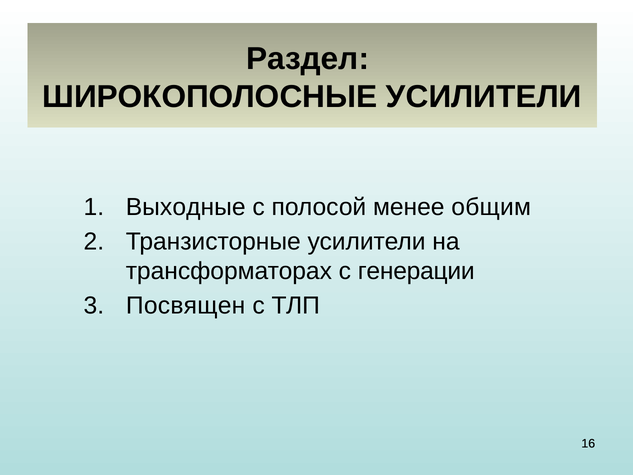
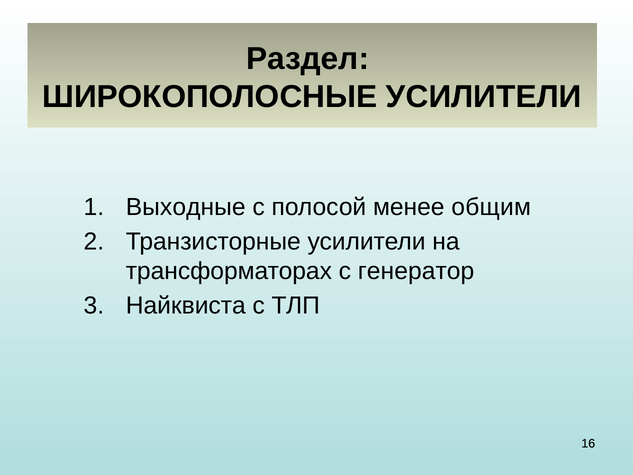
генерации: генерации -> генератор (416, 271)
Посвящен: Посвящен -> Найквиста (186, 306)
